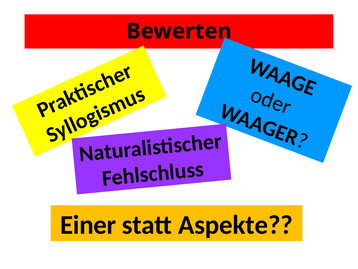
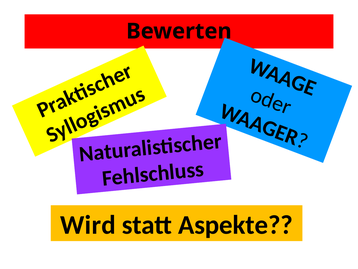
Einer: Einer -> Wird (88, 225)
